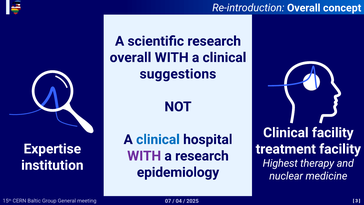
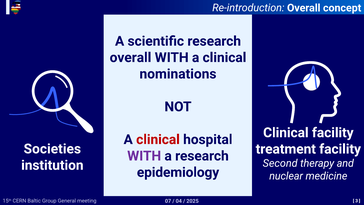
suggestions: suggestions -> nominations (178, 74)
clinical colour: blue -> red (158, 139)
Expertise: Expertise -> Societies (52, 149)
Highest: Highest -> Second (280, 163)
